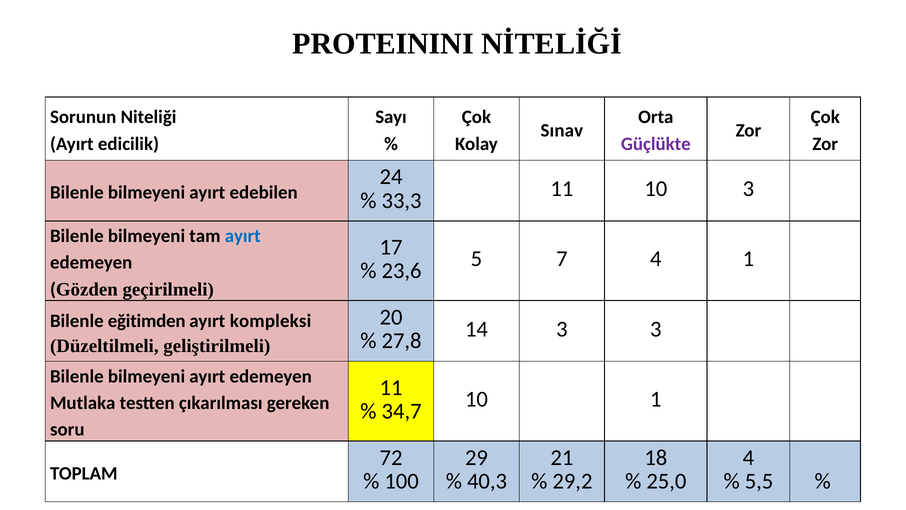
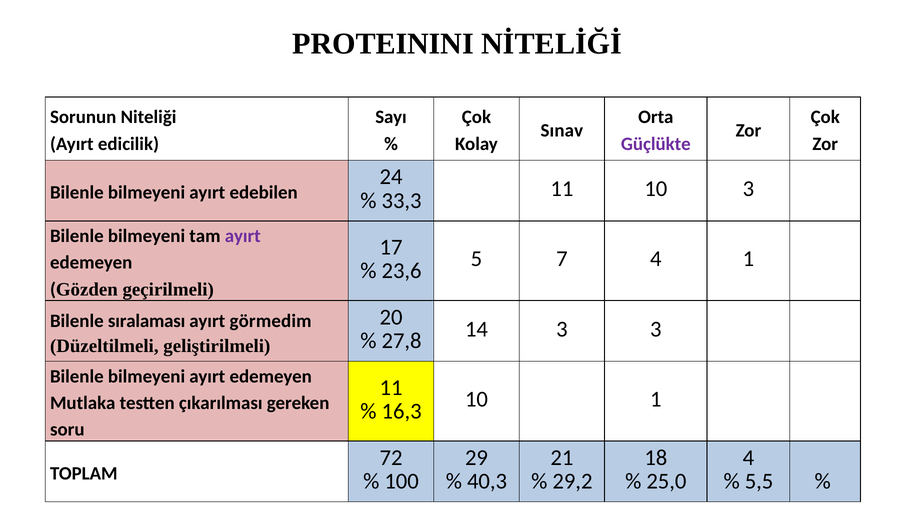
ayırt colour: blue -> purple (243, 236)
eğitimden: eğitimden -> sıralaması (147, 321)
kompleksi: kompleksi -> görmedim (271, 321)
34,7: 34,7 -> 16,3 (402, 411)
